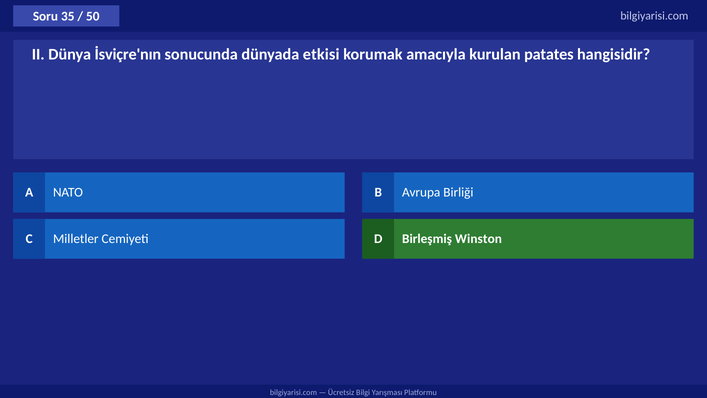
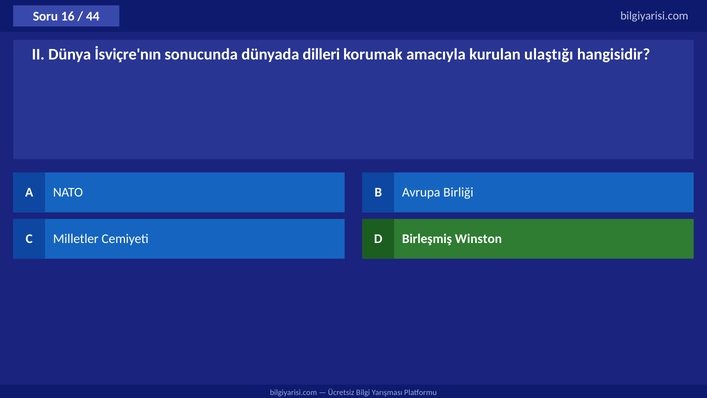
35: 35 -> 16 (68, 16)
50: 50 -> 44 (93, 16)
etkisi: etkisi -> dilleri (321, 54)
patates: patates -> ulaştığı (549, 54)
